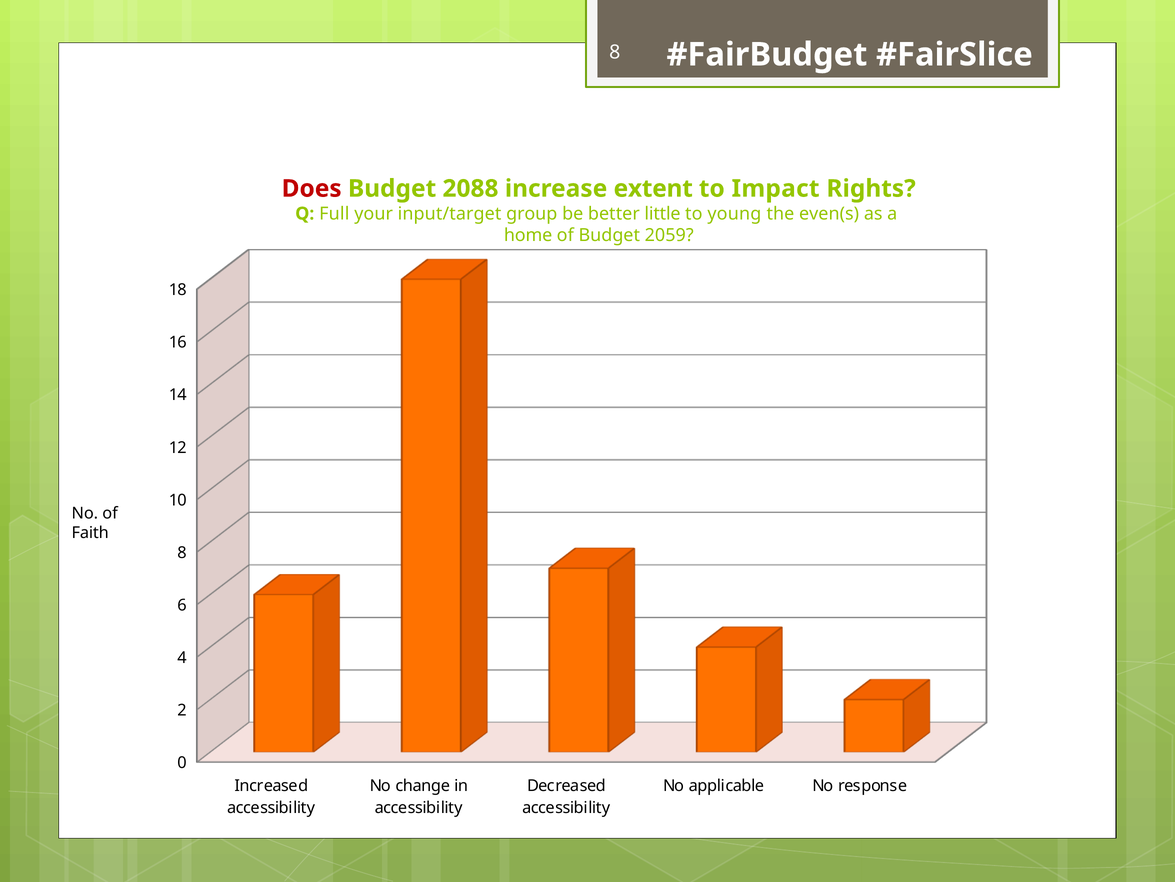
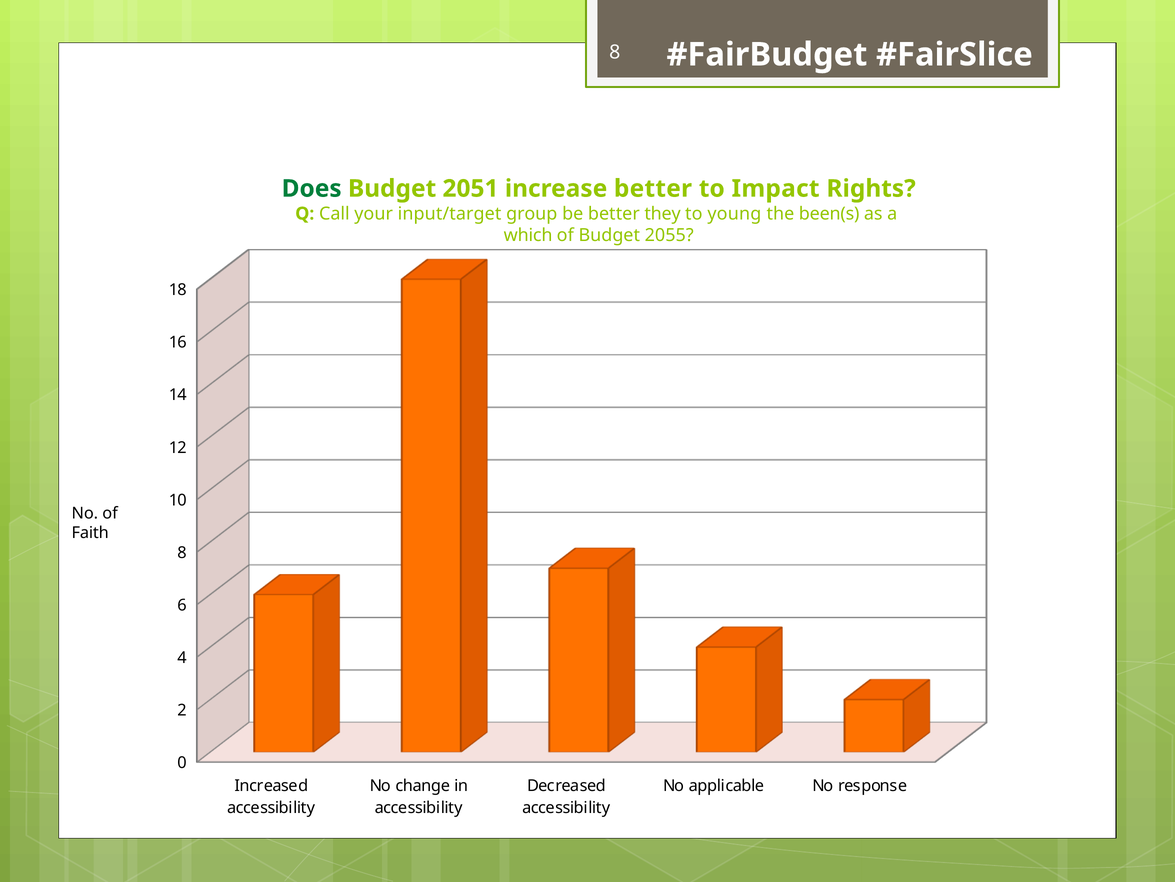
Does colour: red -> green (312, 188)
2088: 2088 -> 2051 (470, 188)
increase extent: extent -> better (653, 188)
Full: Full -> Call (334, 213)
little: little -> they (663, 213)
even(s: even(s -> been(s (829, 213)
home: home -> which (528, 235)
2059: 2059 -> 2055 (669, 235)
